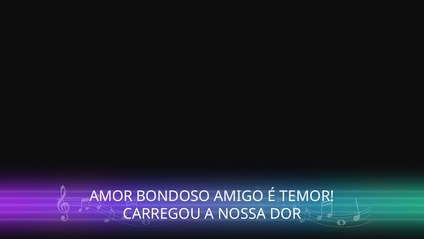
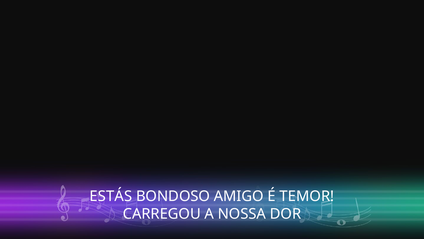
AMOR: AMOR -> ESTÁS (111, 196)
